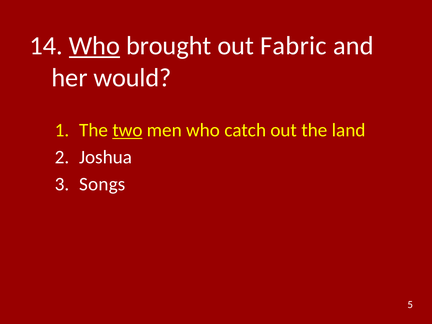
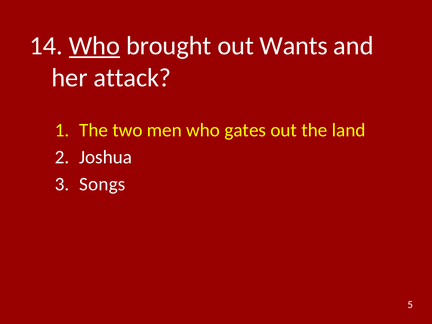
Fabric: Fabric -> Wants (294, 46)
would: would -> attack (132, 78)
two underline: present -> none (127, 130)
catch: catch -> gates (245, 130)
